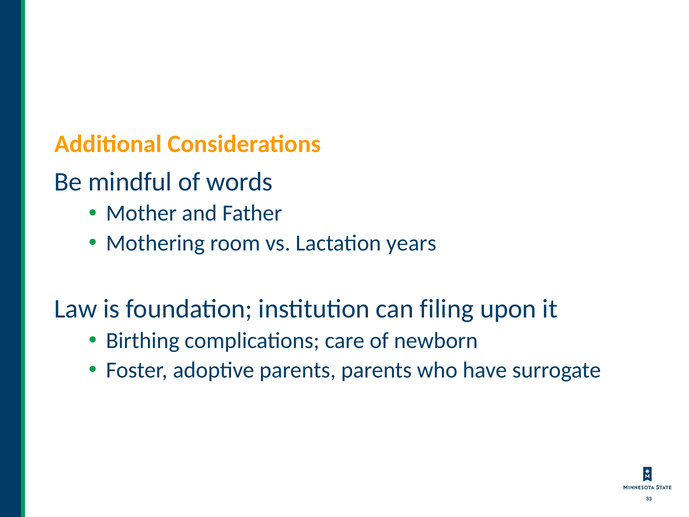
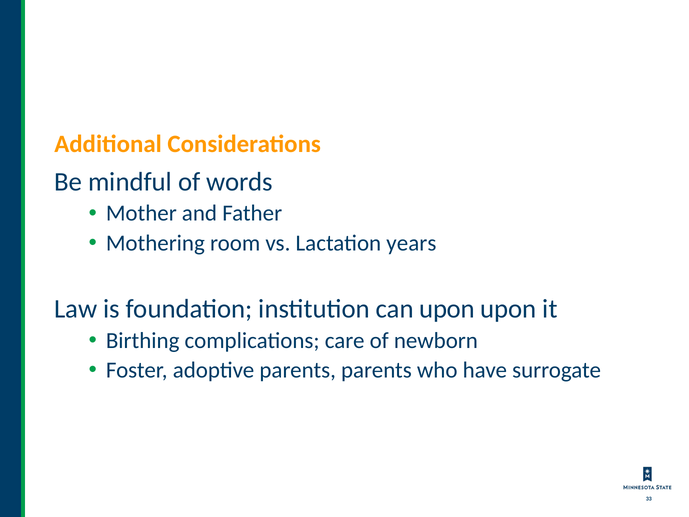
can filing: filing -> upon (447, 309)
